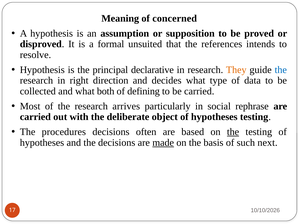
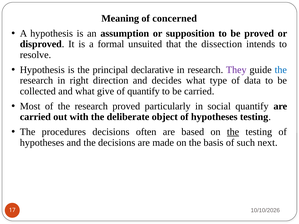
references: references -> dissection (222, 44)
They colour: orange -> purple (236, 70)
both: both -> give (106, 91)
of defining: defining -> quantify (144, 91)
research arrives: arrives -> proved (126, 106)
social rephrase: rephrase -> quantify (252, 106)
made underline: present -> none (163, 143)
